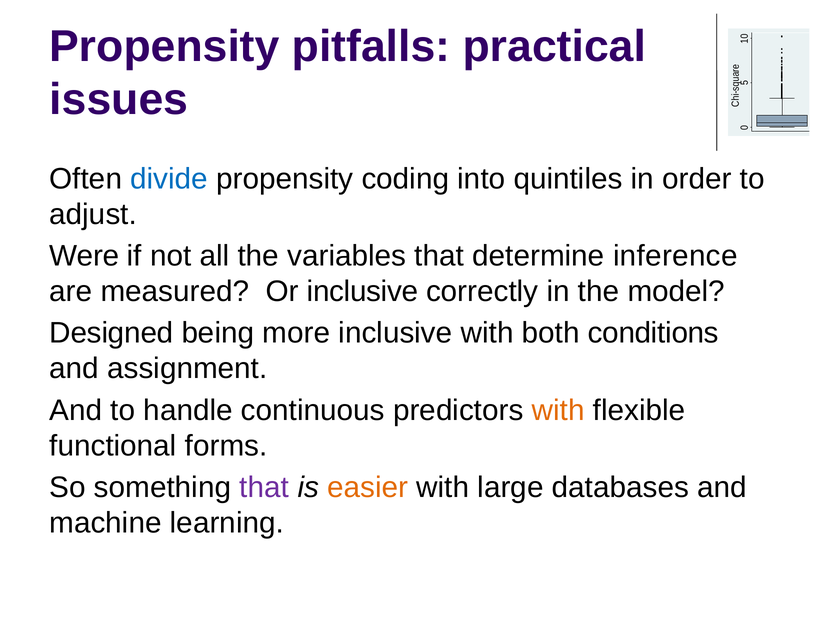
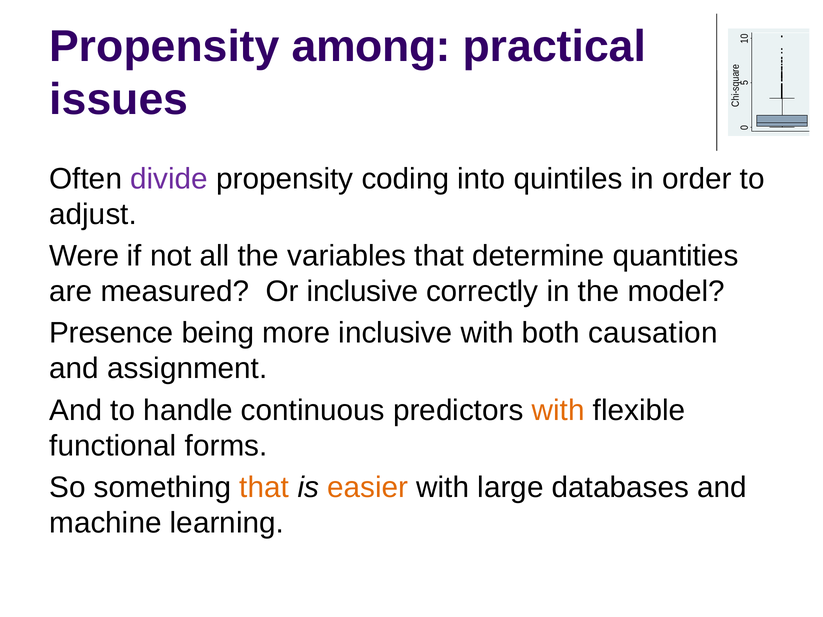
pitfalls: pitfalls -> among (371, 46)
divide colour: blue -> purple (169, 179)
inference: inference -> quantities (676, 256)
Designed: Designed -> Presence (111, 333)
conditions: conditions -> causation (653, 333)
that colour: purple -> orange (264, 488)
